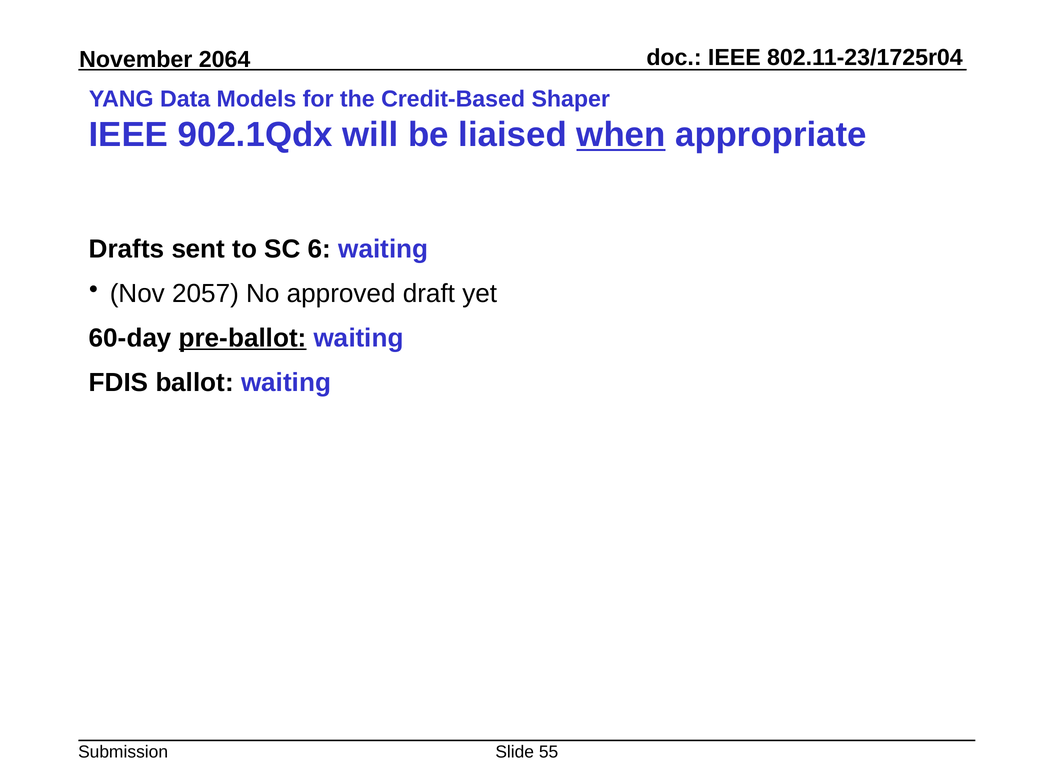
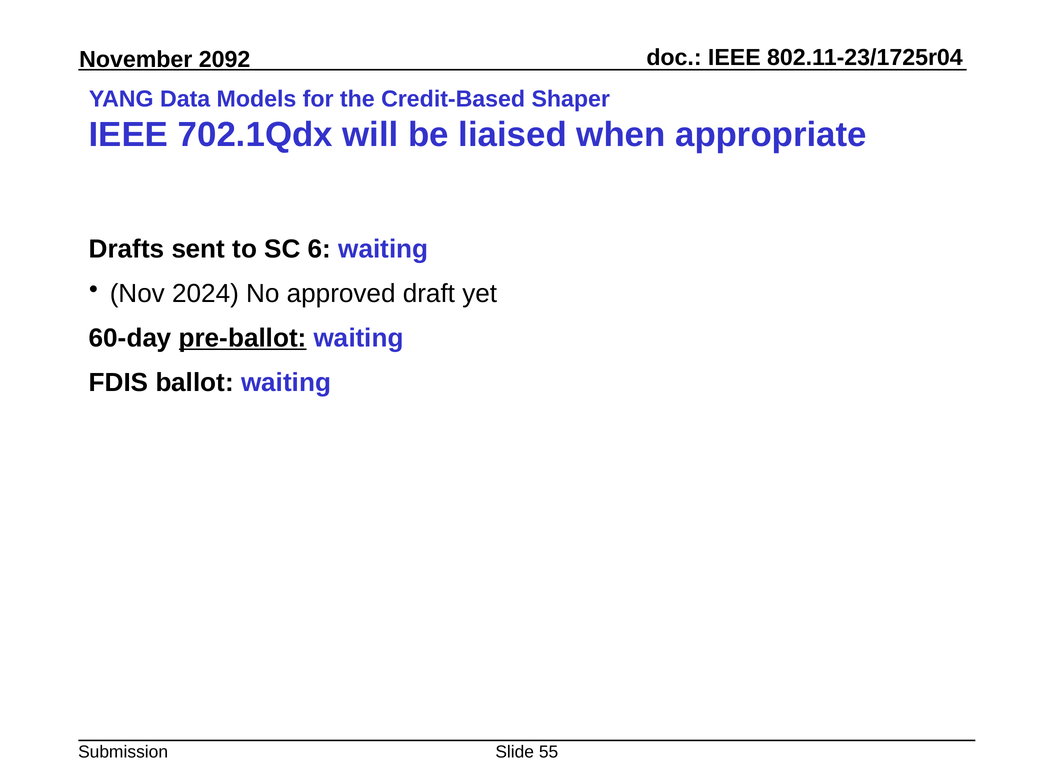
2064: 2064 -> 2092 (225, 59)
902.1Qdx: 902.1Qdx -> 702.1Qdx (255, 135)
when underline: present -> none (621, 135)
2057: 2057 -> 2024 (205, 294)
